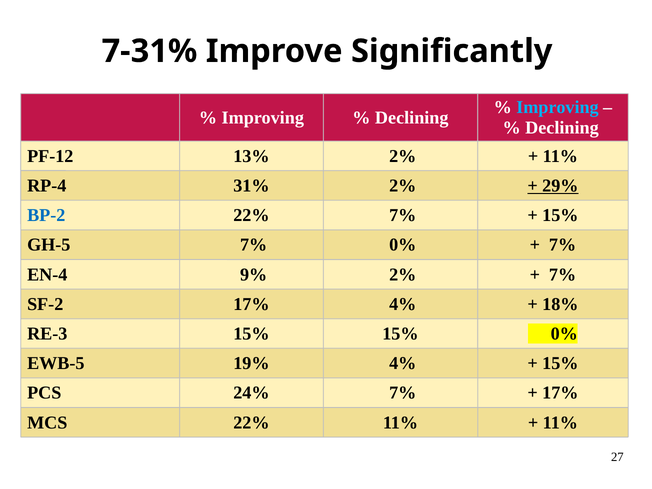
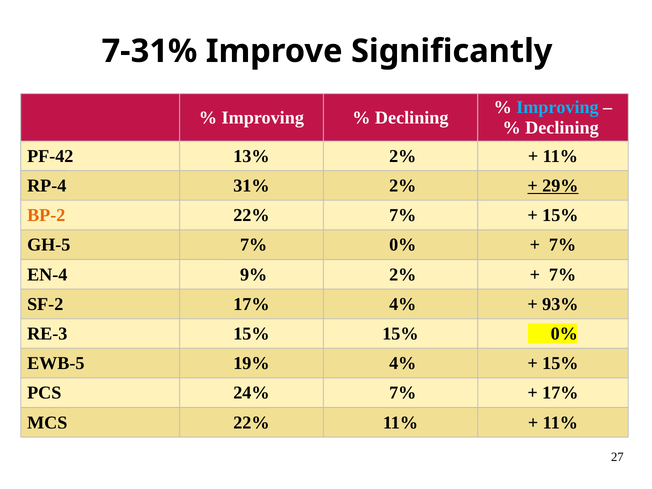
PF-12: PF-12 -> PF-42 (50, 156)
BP-2 colour: blue -> orange (46, 215)
18%: 18% -> 93% (560, 304)
